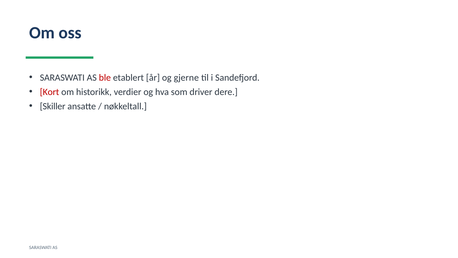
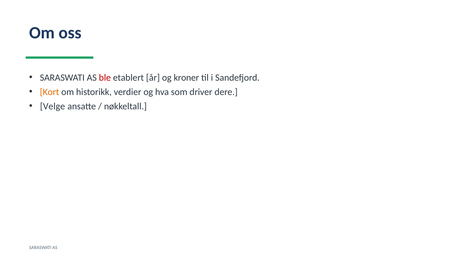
gjerne: gjerne -> kroner (186, 78)
Kort colour: red -> orange (50, 92)
Skiller: Skiller -> Velge (53, 106)
